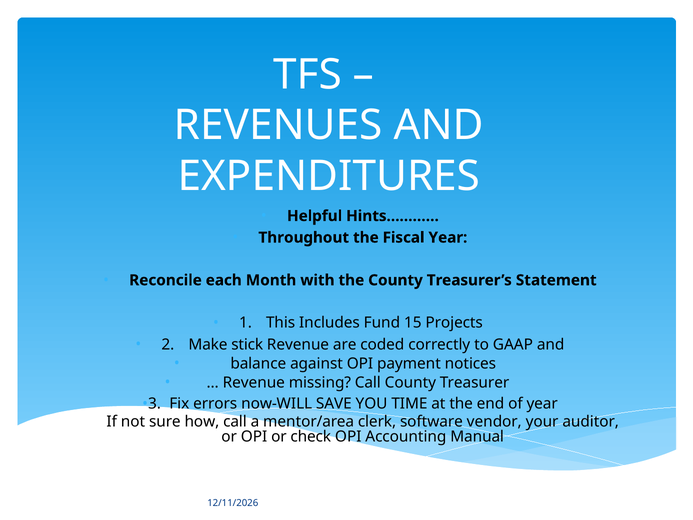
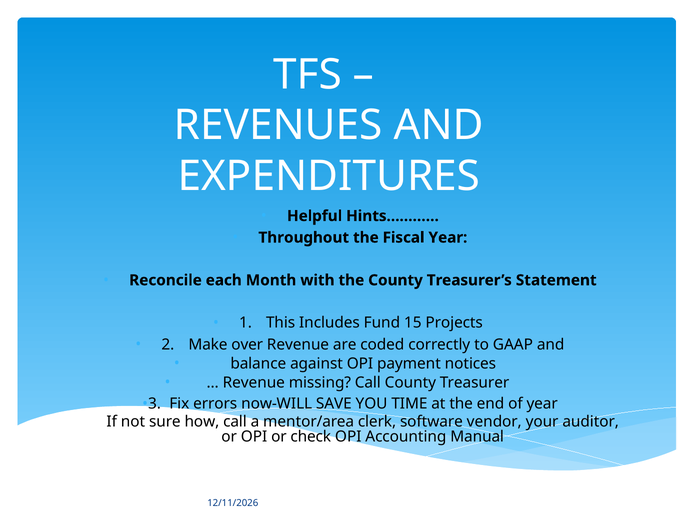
stick: stick -> over (247, 344)
